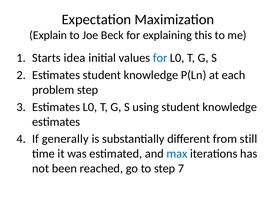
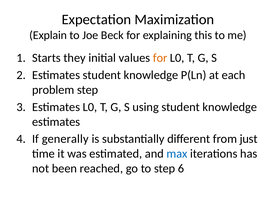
idea: idea -> they (75, 58)
for colour: blue -> orange (160, 58)
still: still -> just (249, 139)
7: 7 -> 6 (181, 168)
